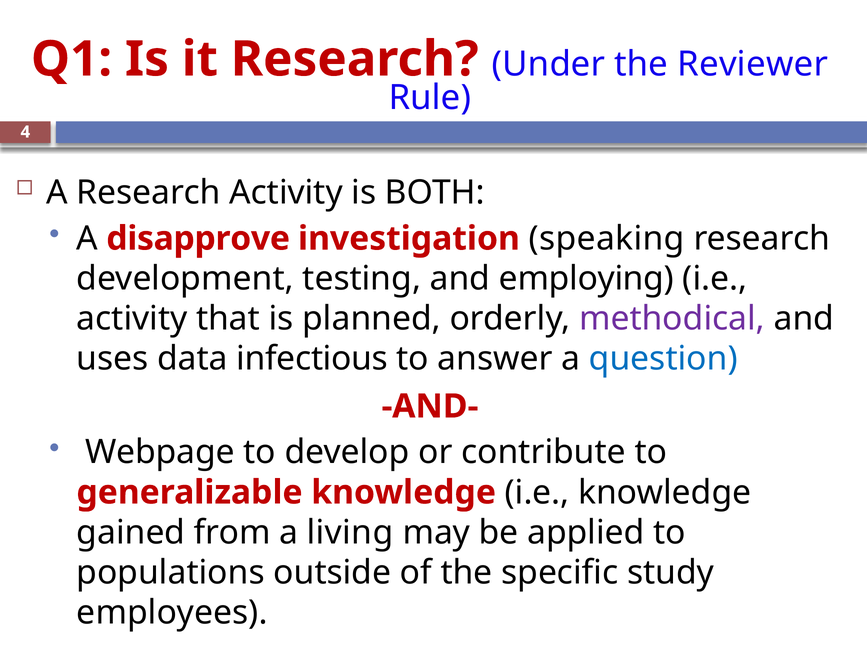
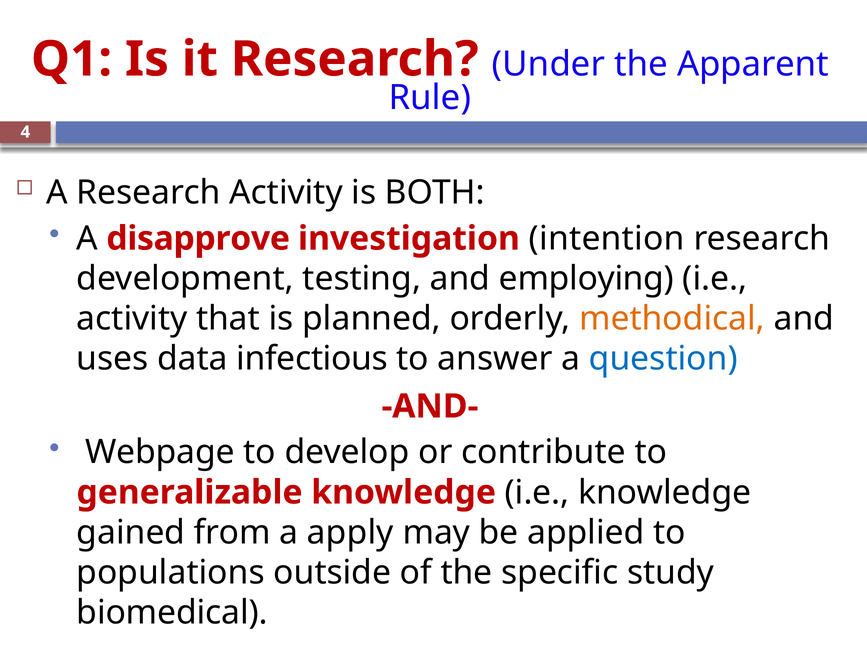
Reviewer: Reviewer -> Apparent (753, 64)
speaking: speaking -> intention (607, 239)
methodical colour: purple -> orange (672, 319)
living: living -> apply (350, 533)
employees: employees -> biomedical (172, 613)
